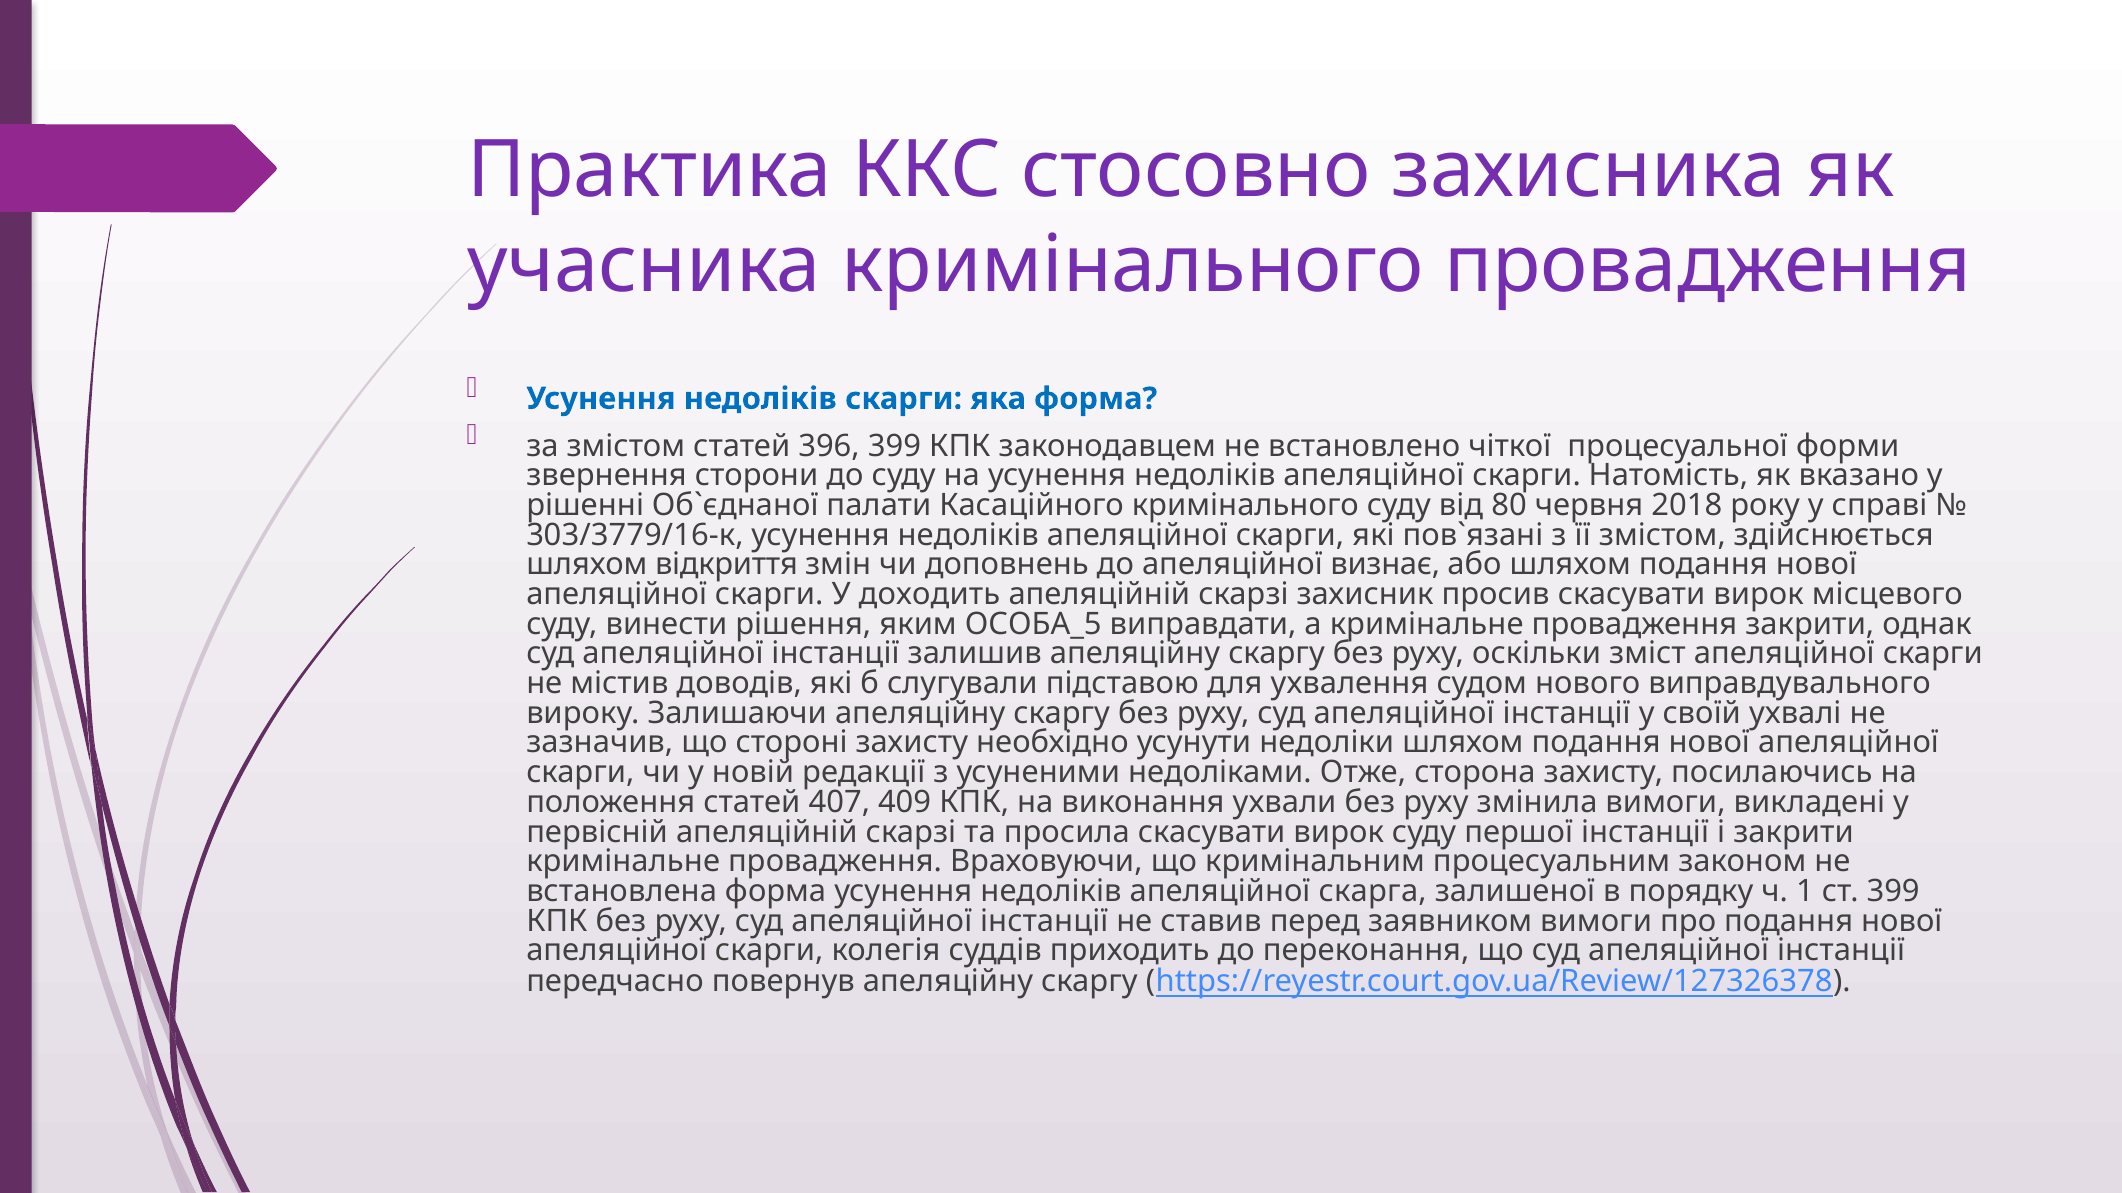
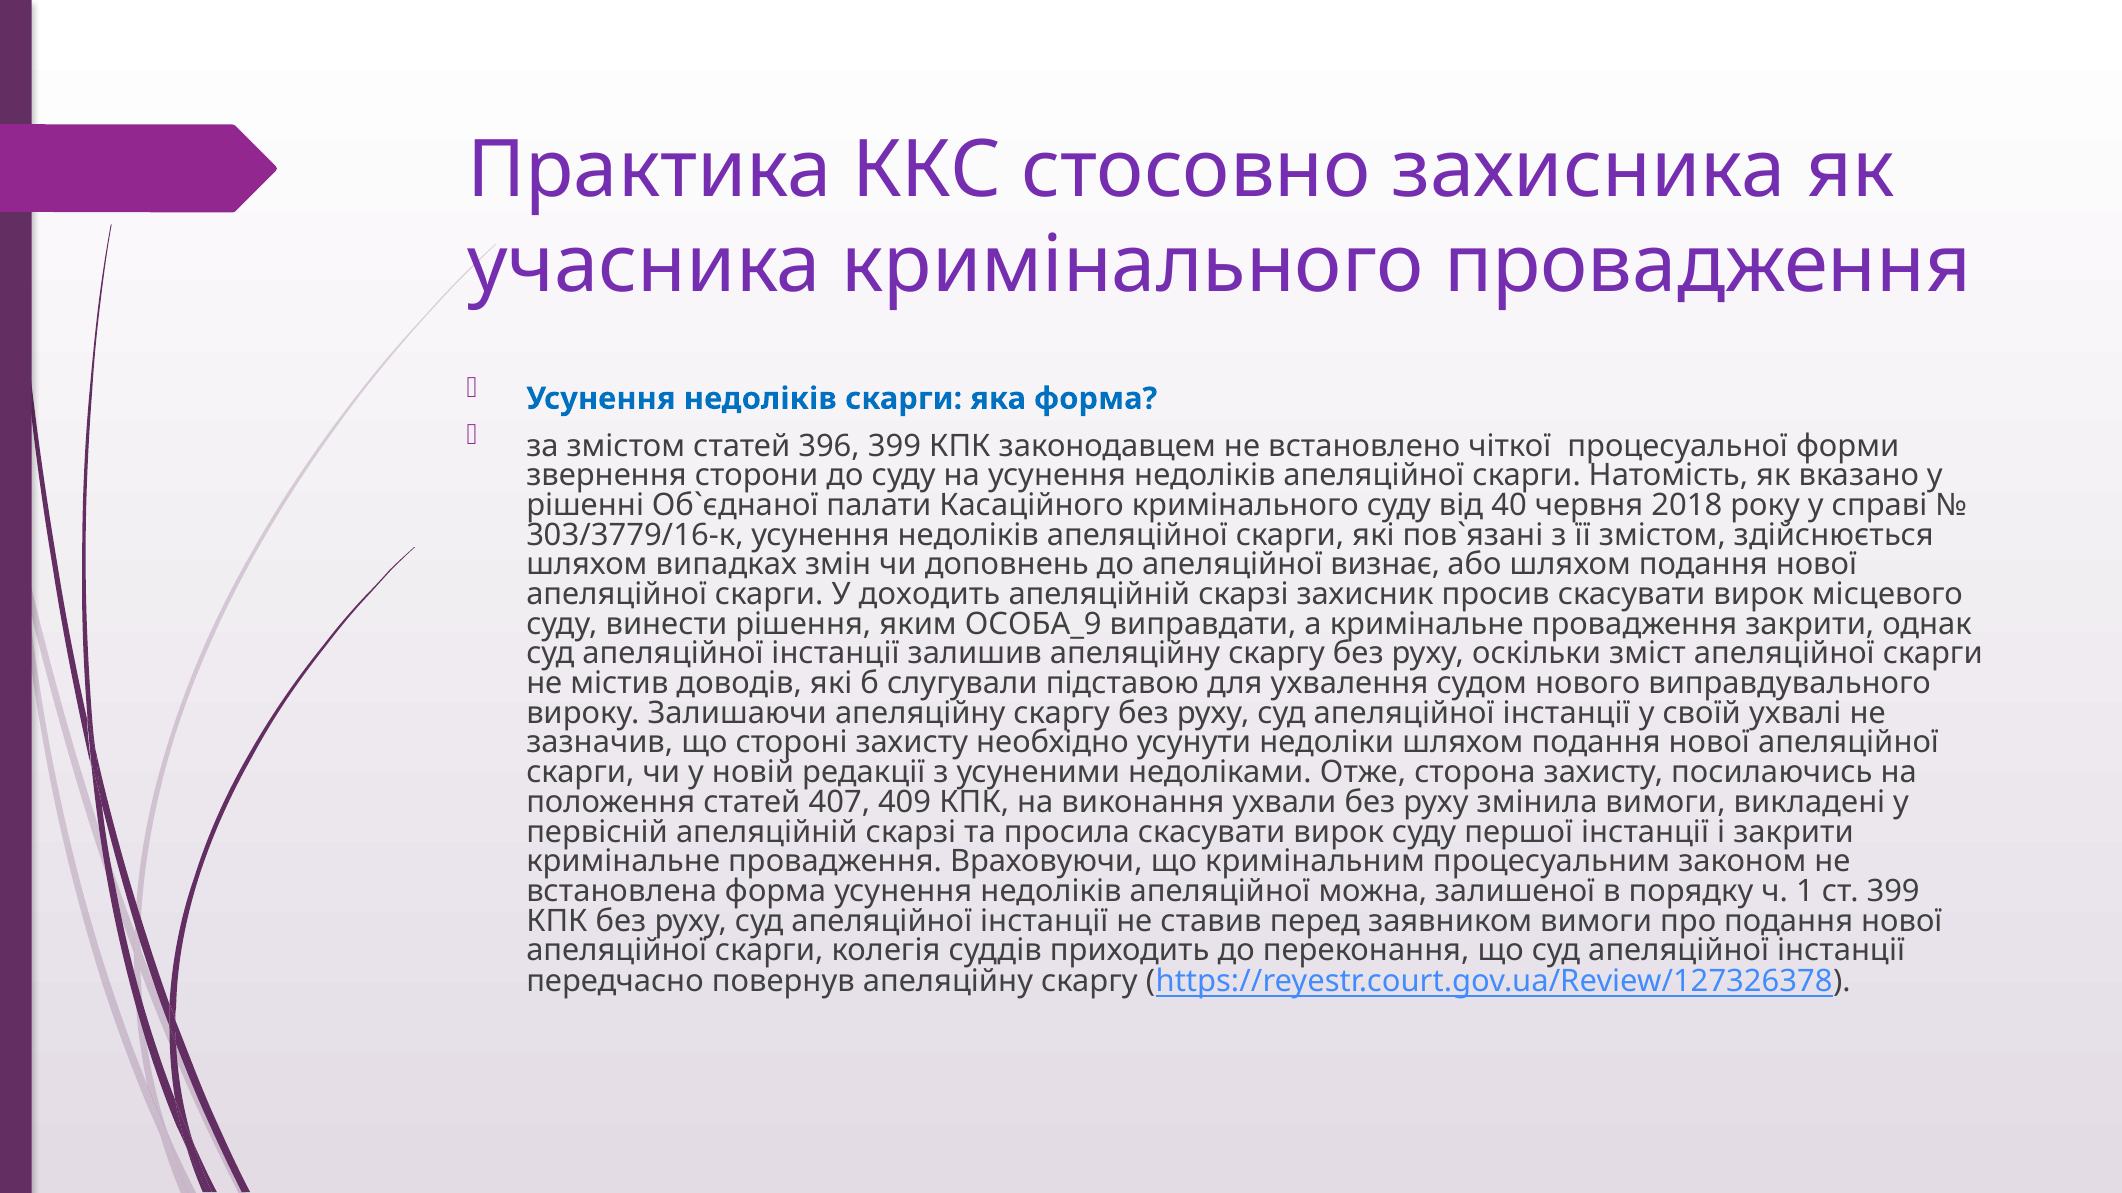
80: 80 -> 40 (1509, 506)
відкриття: відкриття -> випадках (726, 565)
ОСОБА_5: ОСОБА_5 -> ОСОБА_9 (1033, 624)
скарга: скарга -> можна (1373, 892)
